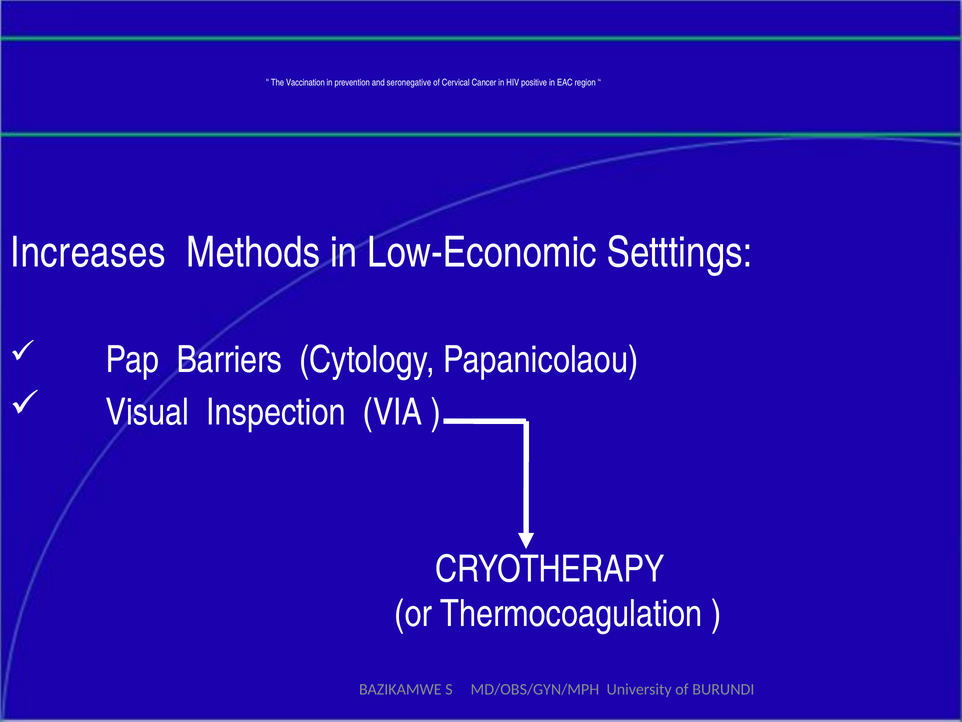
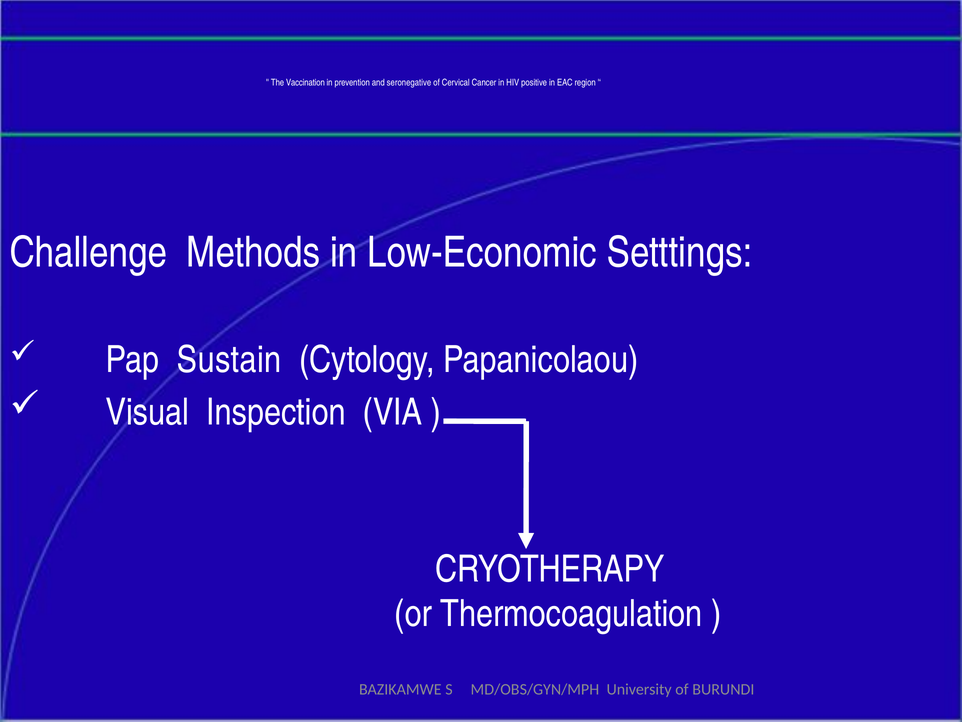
Increases: Increases -> Challenge (88, 252)
Barriers: Barriers -> Sustain (229, 360)
